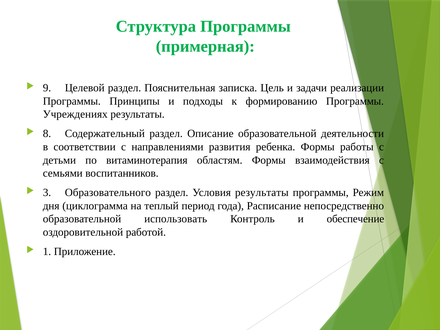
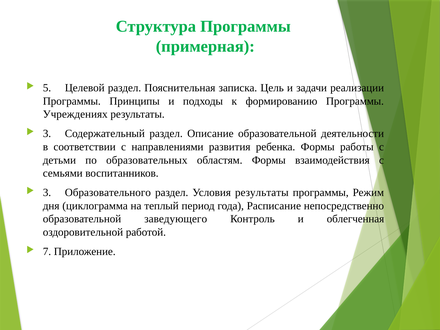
9: 9 -> 5 (47, 88)
8: 8 -> 3 (47, 134)
витаминотерапия: витаминотерапия -> образовательных (147, 160)
использовать: использовать -> заведующего (176, 219)
обеспечение: обеспечение -> облегченная (355, 219)
1: 1 -> 7 (47, 251)
